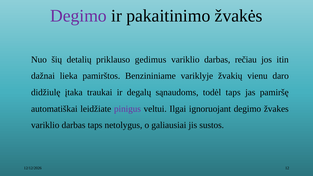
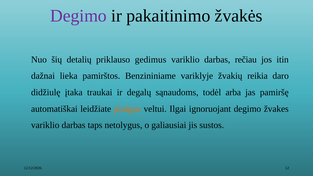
vienu: vienu -> reikia (258, 76)
todėl taps: taps -> arba (233, 92)
pinigus colour: purple -> orange (127, 109)
